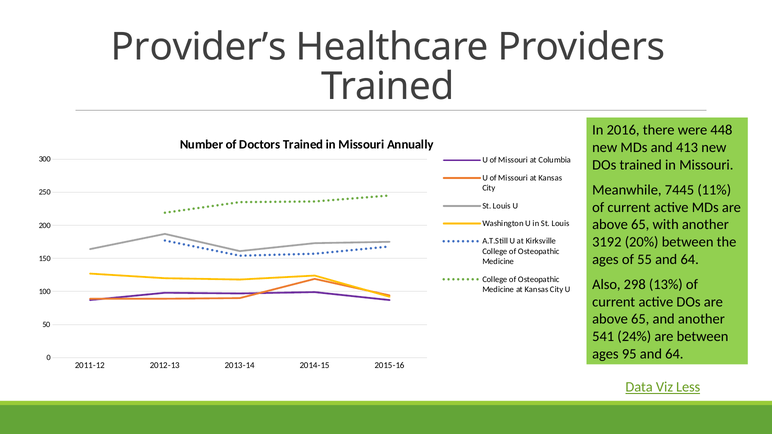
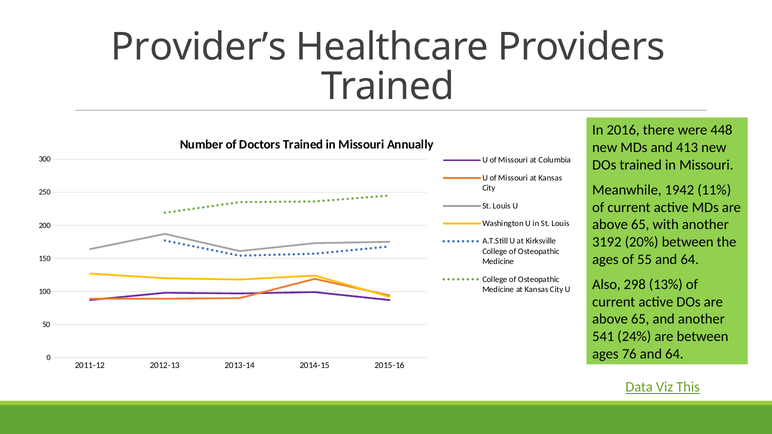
7445: 7445 -> 1942 (679, 190)
95: 95 -> 76 (629, 354)
Less: Less -> This (688, 387)
